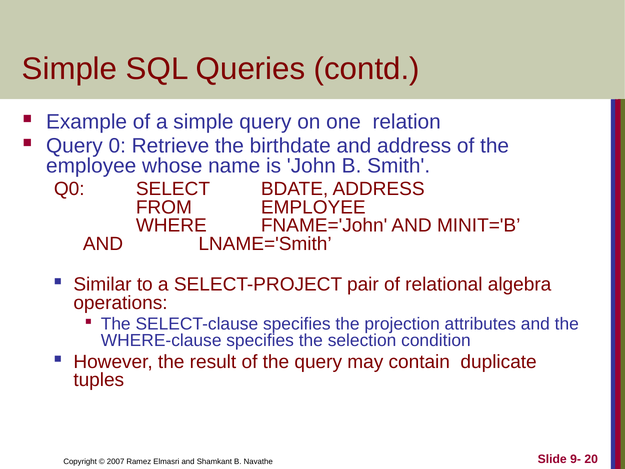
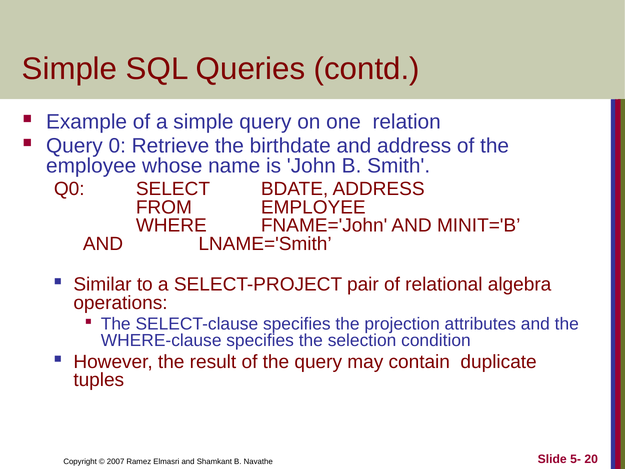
9-: 9- -> 5- (576, 459)
